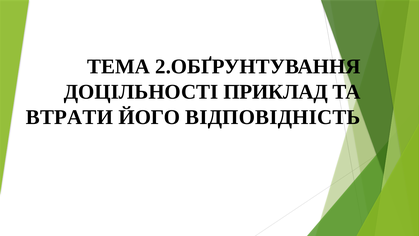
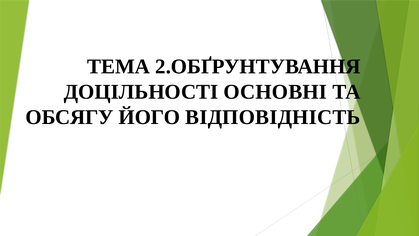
ПРИКЛАД: ПРИКЛАД -> ОСНОВНІ (275, 92)
ВТРАТИ: ВТРАТИ -> ОБСЯГУ (70, 117)
